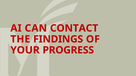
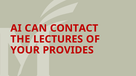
FINDINGS: FINDINGS -> LECTURES (58, 39)
PROGRESS: PROGRESS -> PROVIDES (68, 50)
